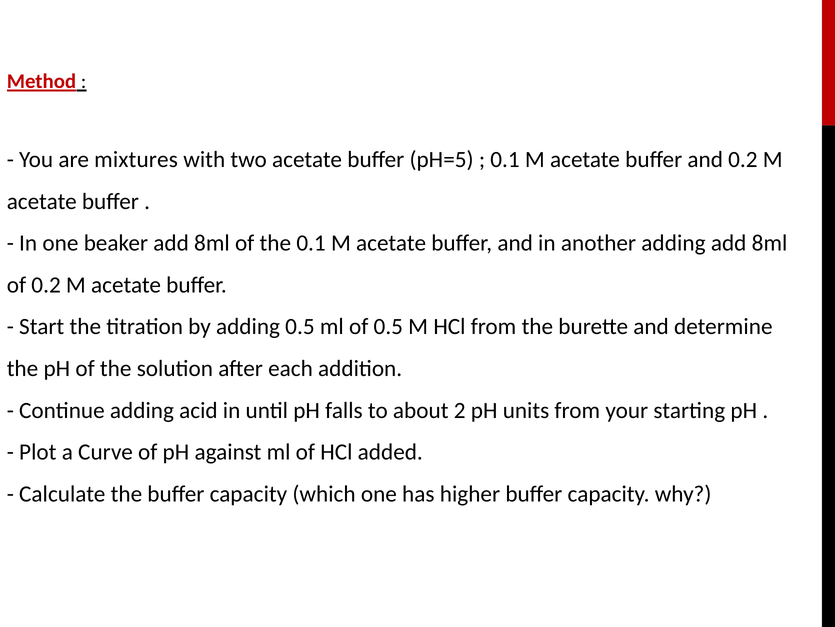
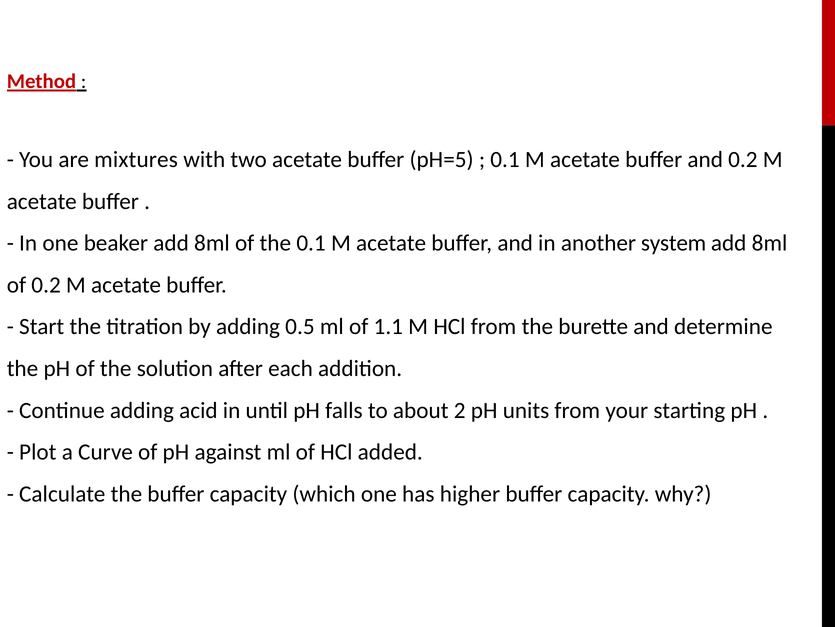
another adding: adding -> system (674, 243)
of 0.5: 0.5 -> 1.1 (388, 326)
